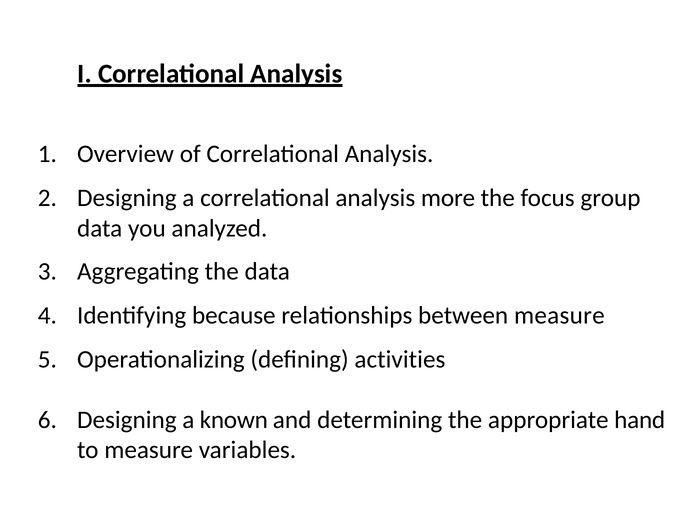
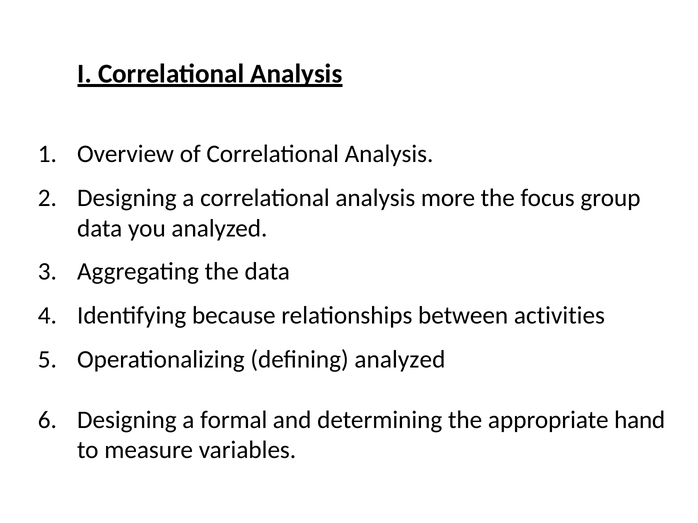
between measure: measure -> activities (559, 316)
defining activities: activities -> analyzed (400, 360)
known: known -> formal (234, 420)
